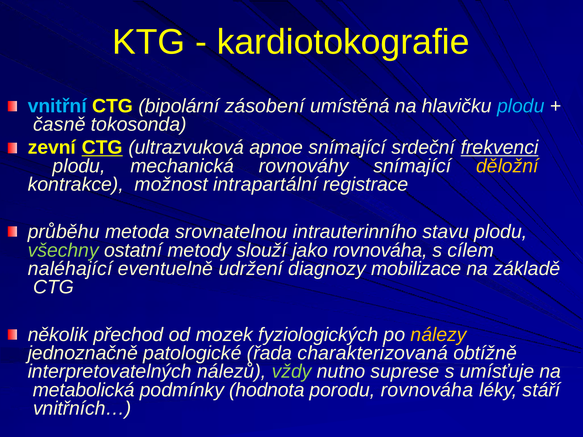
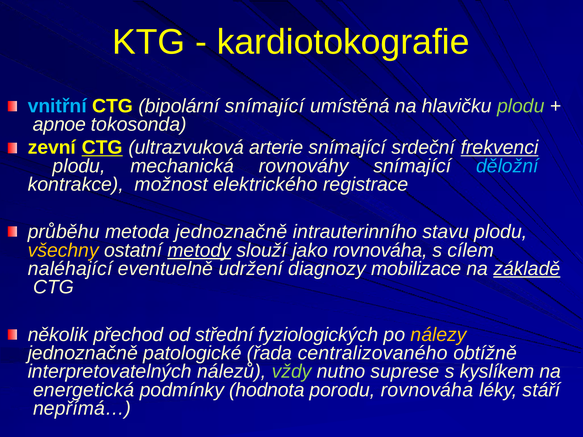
bipolární zásobení: zásobení -> snímající (265, 106)
plodu colour: light blue -> light green (521, 106)
časně: časně -> apnoe (59, 125)
apnoe: apnoe -> arterie (276, 148)
děložní colour: yellow -> light blue (507, 166)
intrapartální: intrapartální -> elektrického (265, 184)
metoda srovnatelnou: srovnatelnou -> jednoznačně (231, 232)
všechny colour: light green -> yellow (63, 250)
metody underline: none -> present (199, 250)
základě underline: none -> present (527, 269)
mozek: mozek -> střední (224, 335)
charakterizovaná: charakterizovaná -> centralizovaného (373, 353)
umísťuje: umísťuje -> kyslíkem (497, 372)
metabolická: metabolická -> energetická (84, 390)
vnitřních…: vnitřních… -> nepřímá… (82, 409)
